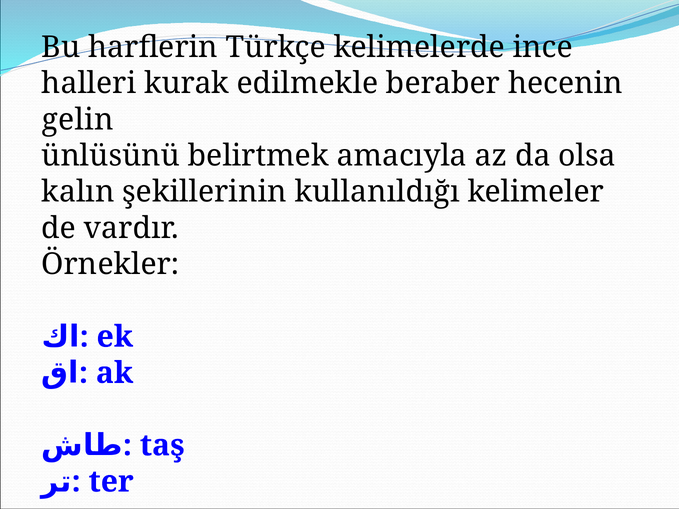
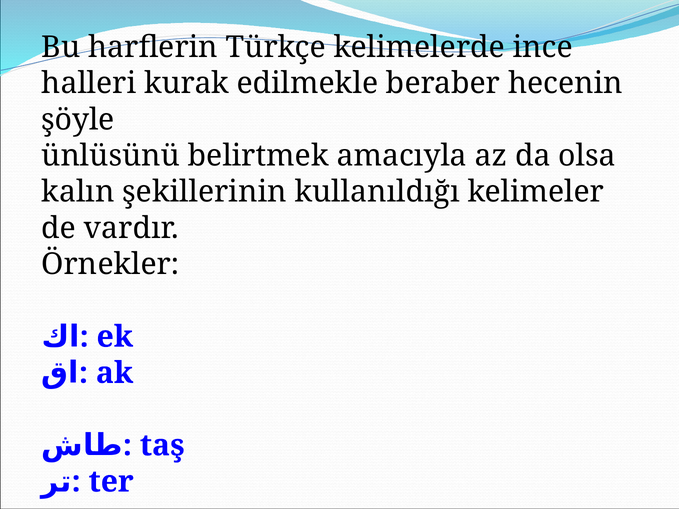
gelin: gelin -> şöyle (78, 120)
